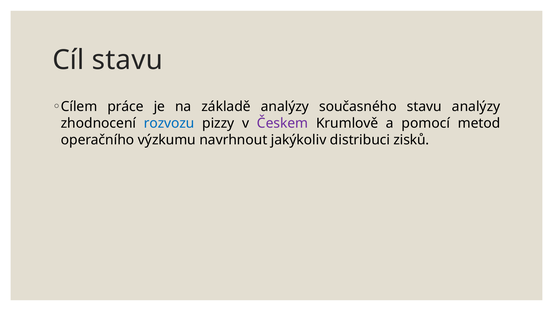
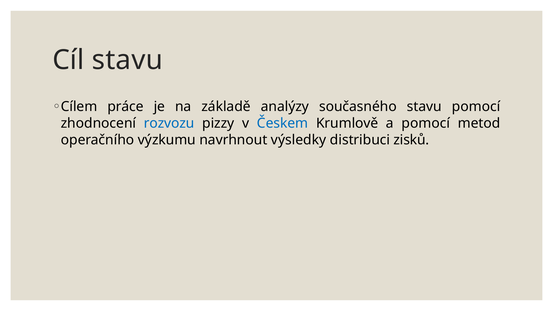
stavu analýzy: analýzy -> pomocí (476, 107)
Českem colour: purple -> blue (283, 123)
jakýkoliv: jakýkoliv -> výsledky (299, 140)
